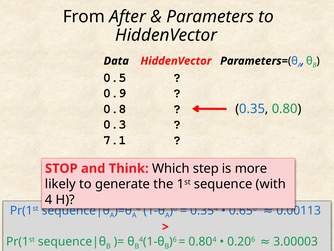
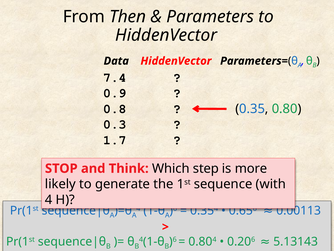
After: After -> Then (128, 17)
0.5: 0.5 -> 7.4 (115, 77)
7.1: 7.1 -> 1.7 (115, 140)
3.00003: 3.00003 -> 5.13143 (296, 241)
